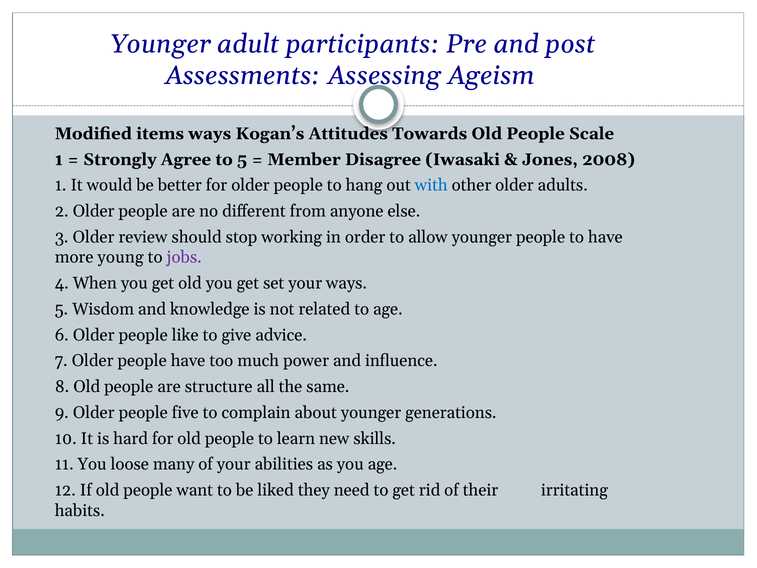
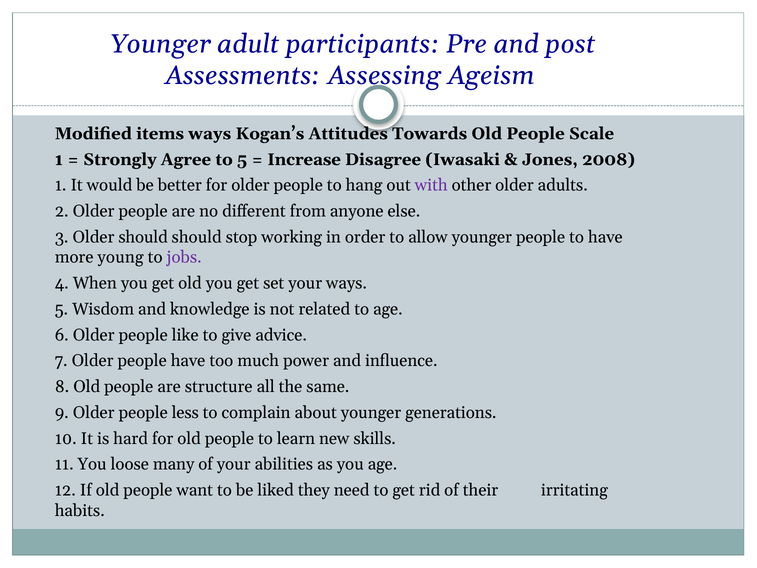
Member: Member -> Increase (304, 159)
with colour: blue -> purple (431, 185)
Older review: review -> should (143, 237)
five: five -> less (185, 412)
